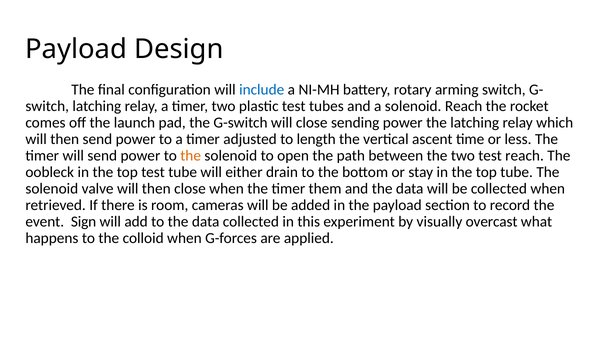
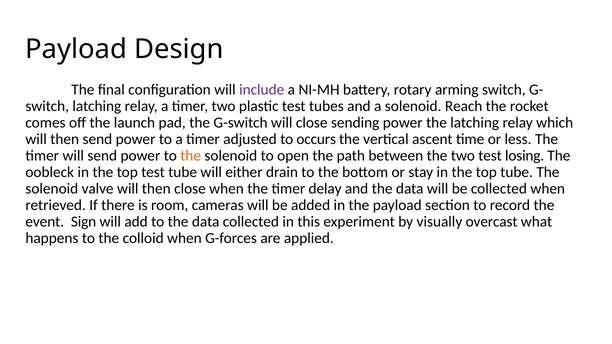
include colour: blue -> purple (262, 90)
length: length -> occurs (316, 139)
test reach: reach -> losing (525, 156)
them: them -> delay (325, 189)
